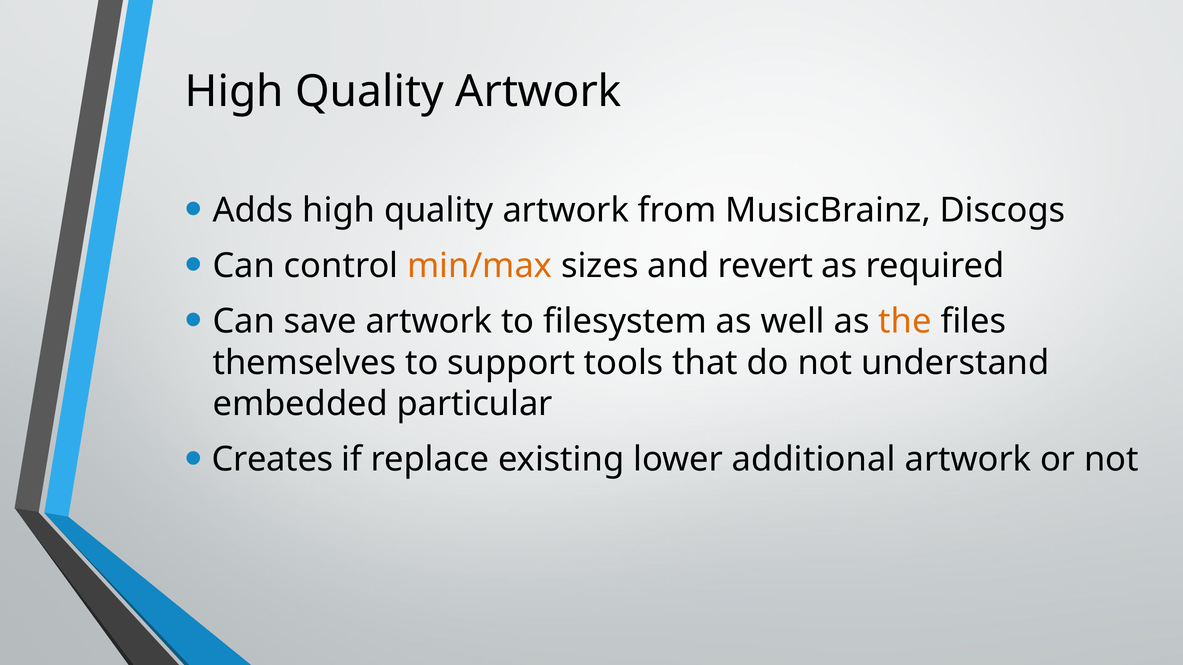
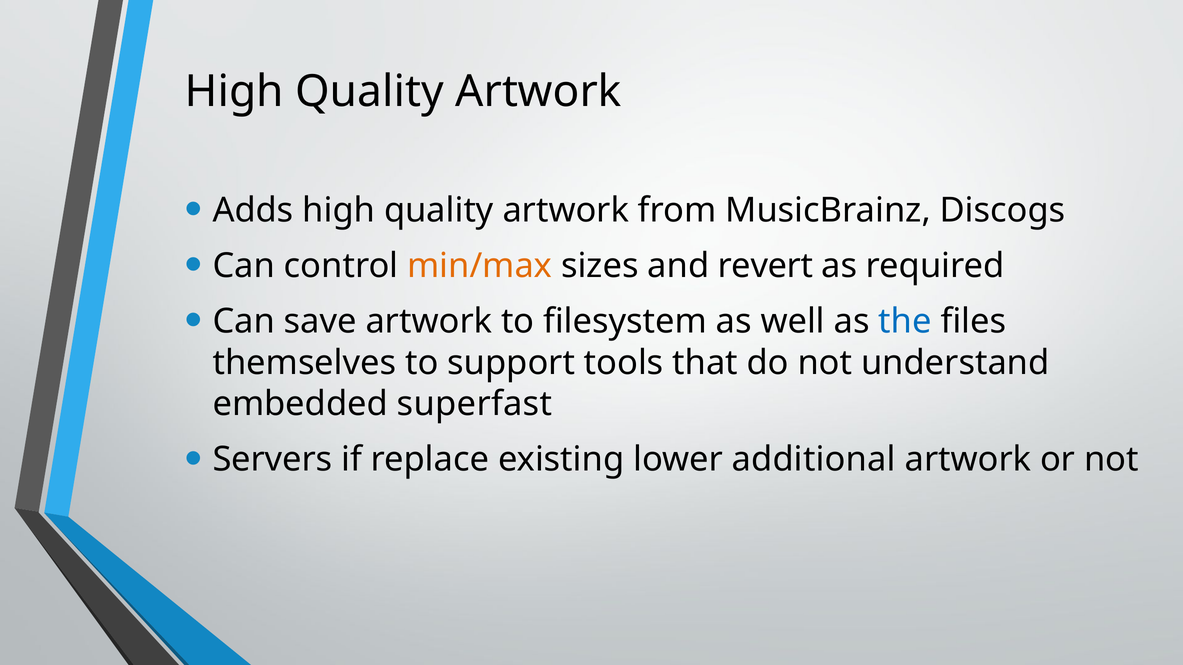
the colour: orange -> blue (905, 322)
particular: particular -> superfast (474, 404)
Creates: Creates -> Servers (272, 460)
